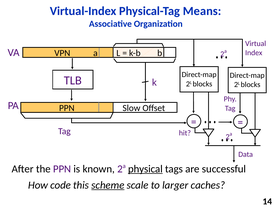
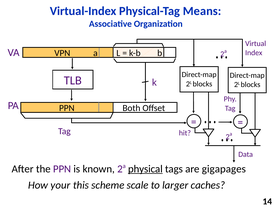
Slow: Slow -> Both (131, 108)
successful: successful -> gigapages (224, 169)
code: code -> your (61, 185)
scheme underline: present -> none (108, 185)
